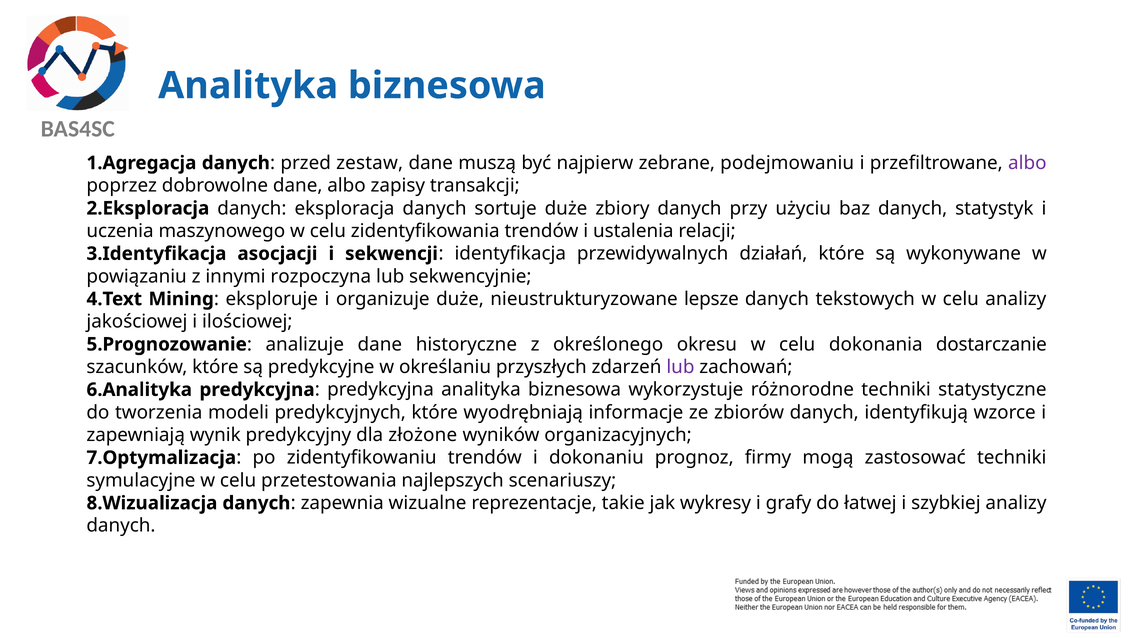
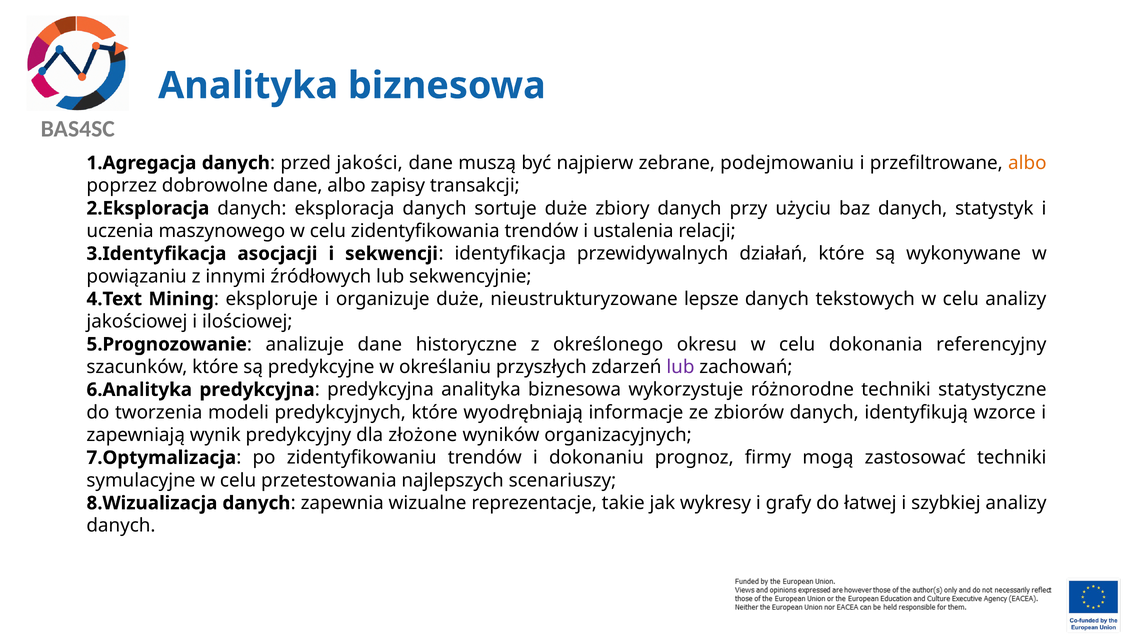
zestaw: zestaw -> jakości (370, 163)
albo colour: purple -> orange (1027, 163)
rozpoczyna: rozpoczyna -> źródłowych (321, 276)
dostarczanie: dostarczanie -> referencyjny (991, 344)
